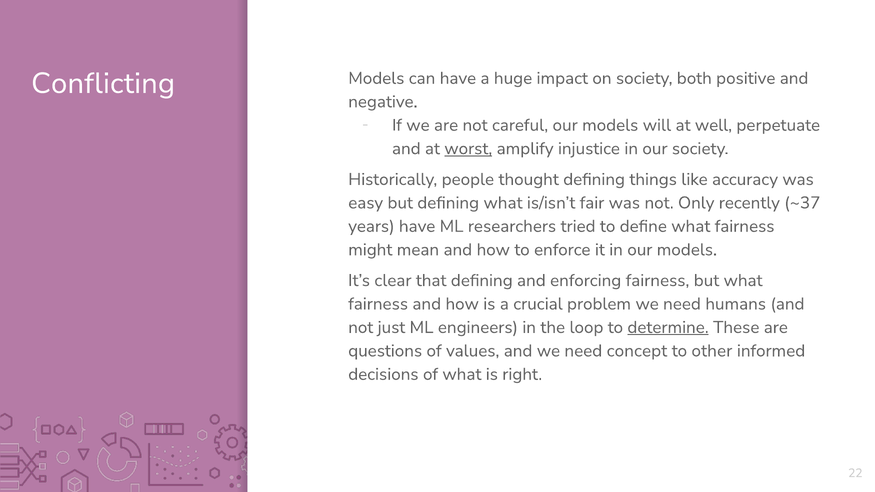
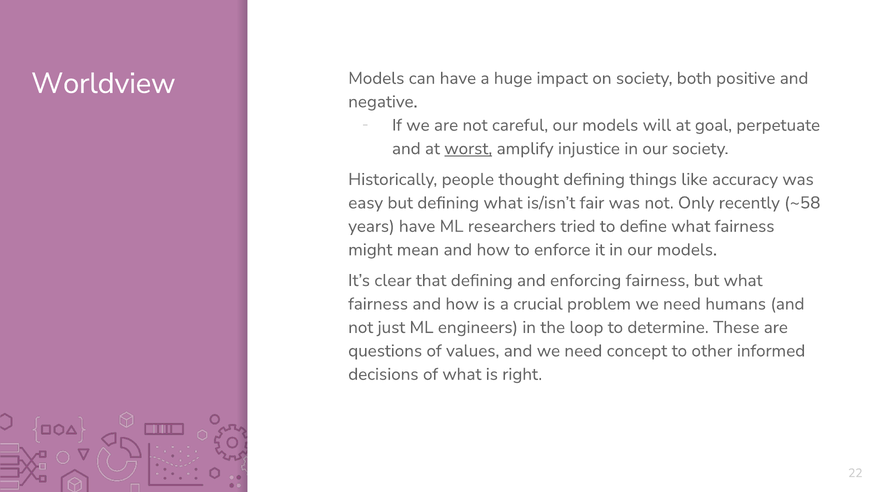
Conflicting: Conflicting -> Worldview (103, 83)
well: well -> goal (713, 125)
~37: ~37 -> ~58 (802, 203)
determine underline: present -> none (668, 327)
